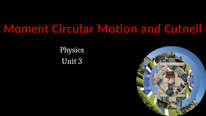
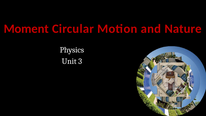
Cutnell: Cutnell -> Nature (183, 29)
